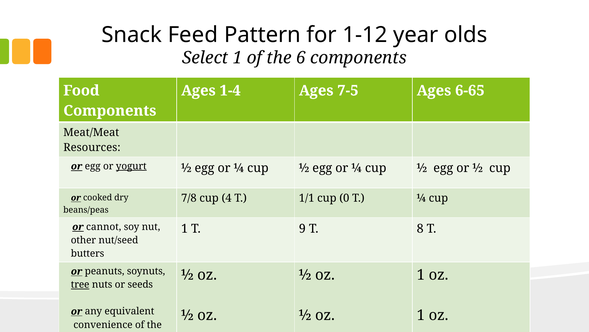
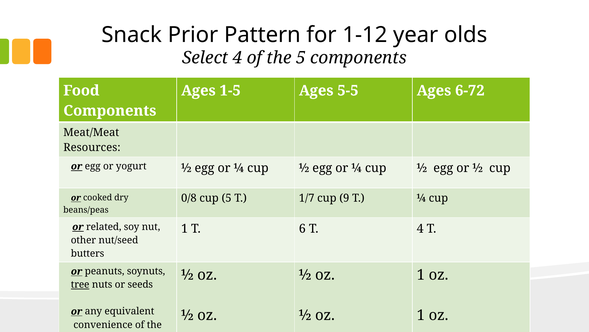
Feed: Feed -> Prior (193, 35)
Select 1: 1 -> 4 (238, 58)
the 6: 6 -> 5 (301, 58)
1-4: 1-4 -> 1-5 (230, 90)
7-5: 7-5 -> 5-5 (348, 90)
6-65: 6-65 -> 6-72 (470, 90)
yogurt underline: present -> none (131, 166)
7/8: 7/8 -> 0/8 (189, 198)
cup 4: 4 -> 5 (227, 198)
1/1: 1/1 -> 1/7 (307, 198)
0: 0 -> 9 (344, 198)
cannot: cannot -> related (104, 226)
9: 9 -> 6 (302, 228)
T 8: 8 -> 4 (420, 228)
